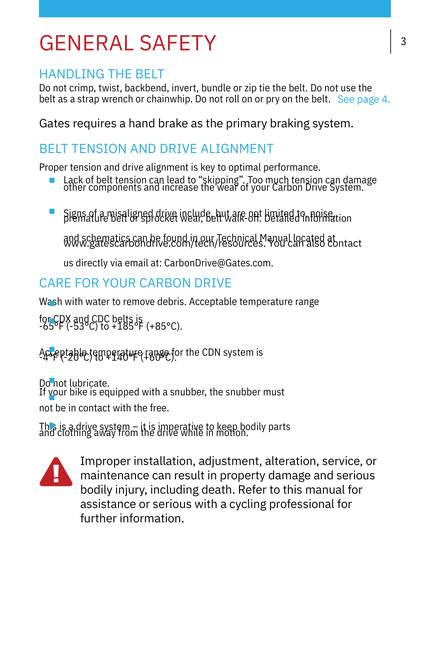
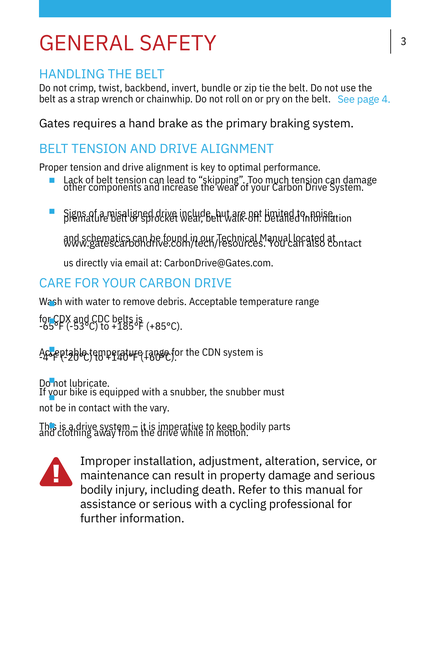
free: free -> vary (160, 408)
